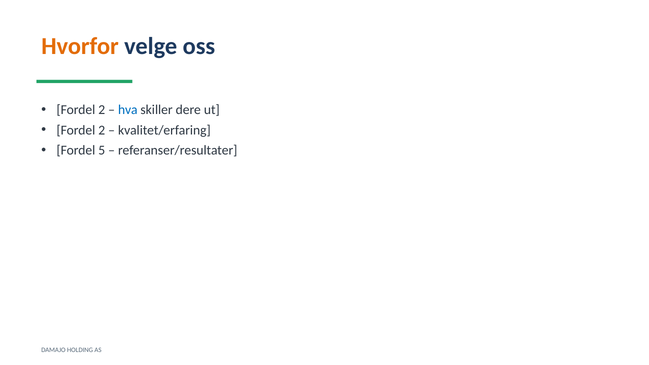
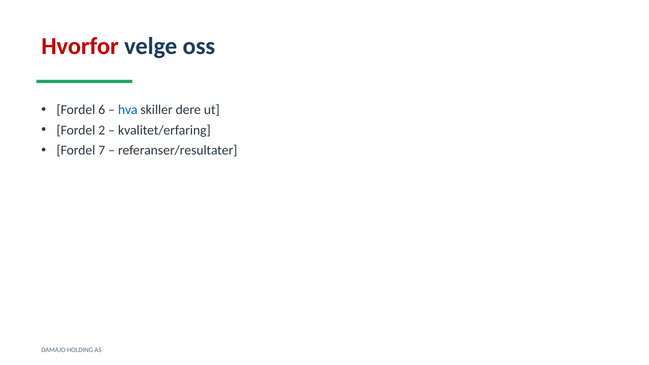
Hvorfor colour: orange -> red (80, 46)
2: 2 -> 6 (102, 110)
5: 5 -> 7 (102, 151)
